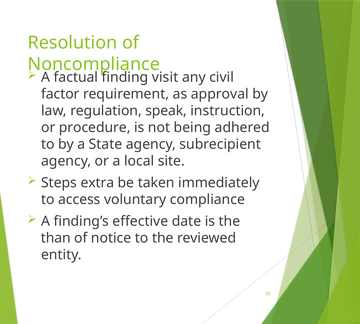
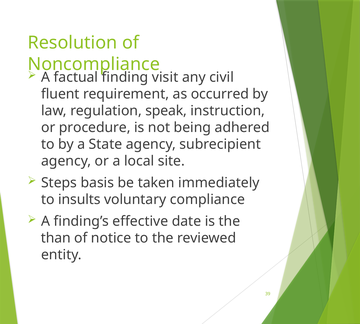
factor: factor -> fluent (60, 94)
approval: approval -> occurred (220, 94)
extra: extra -> basis (97, 183)
access: access -> insults (79, 200)
